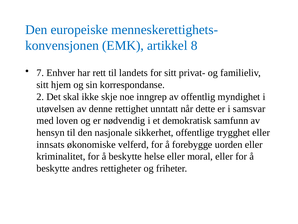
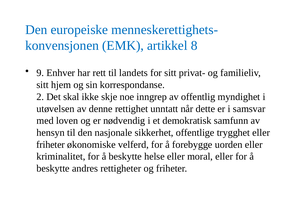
7: 7 -> 9 (40, 73)
innsats: innsats -> friheter (51, 144)
